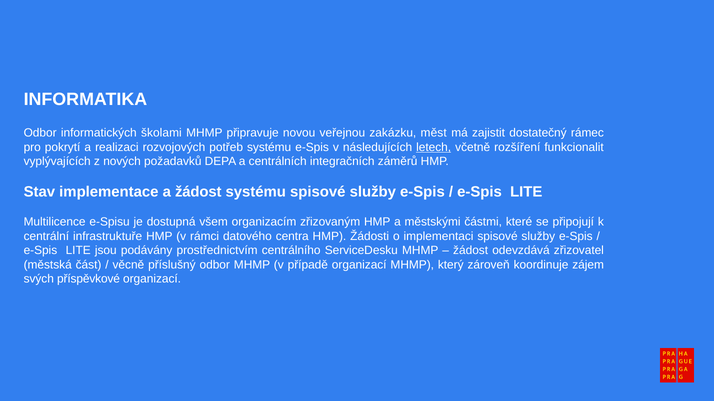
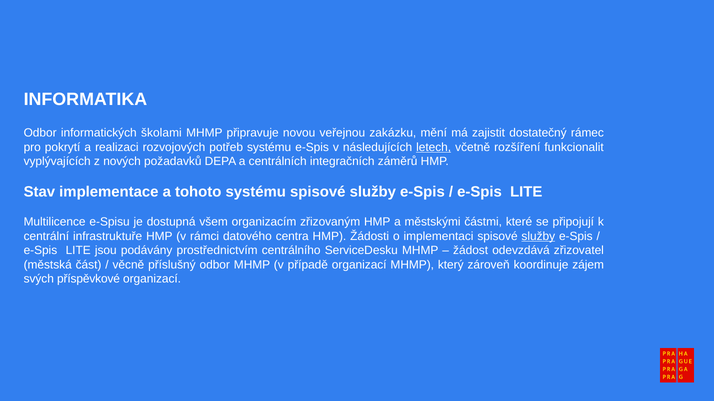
měst: měst -> mění (434, 133)
a žádost: žádost -> tohoto (198, 192)
služby underline: none -> present (538, 237)
